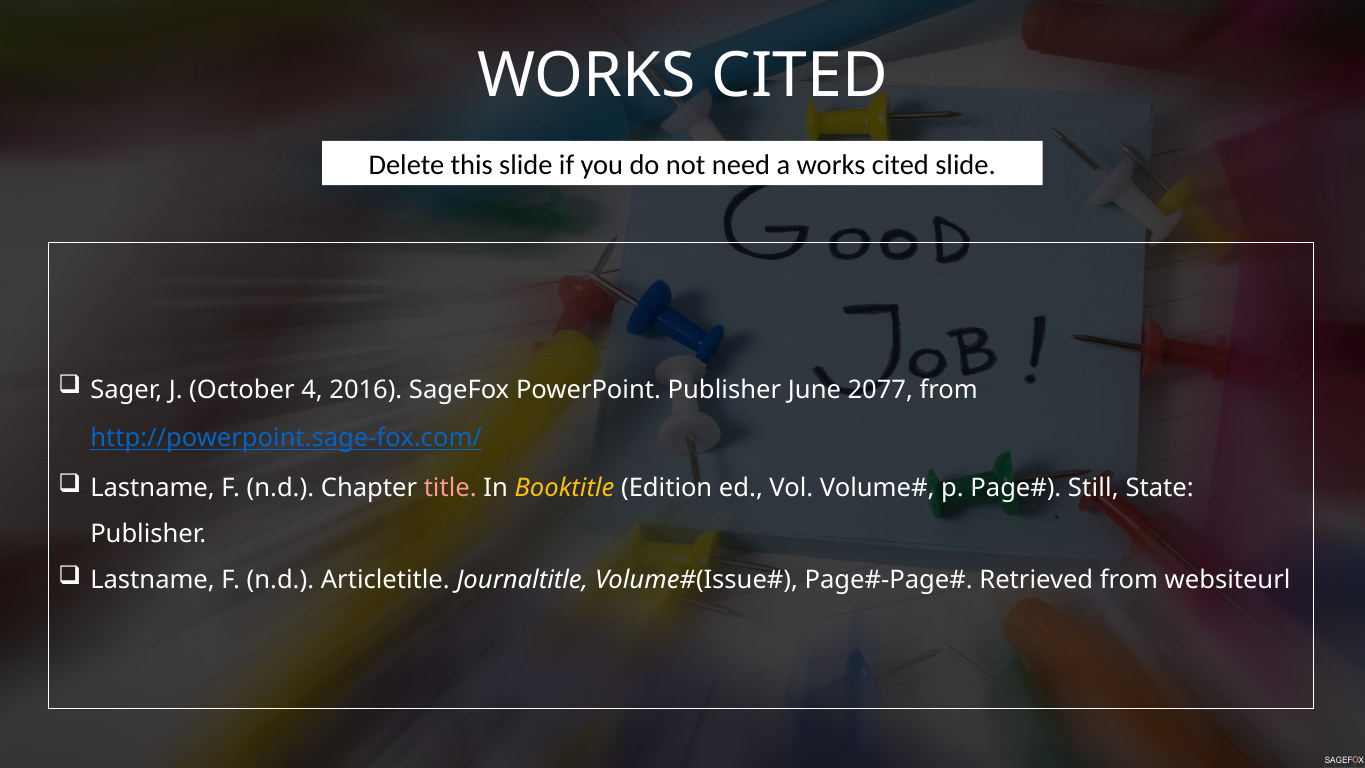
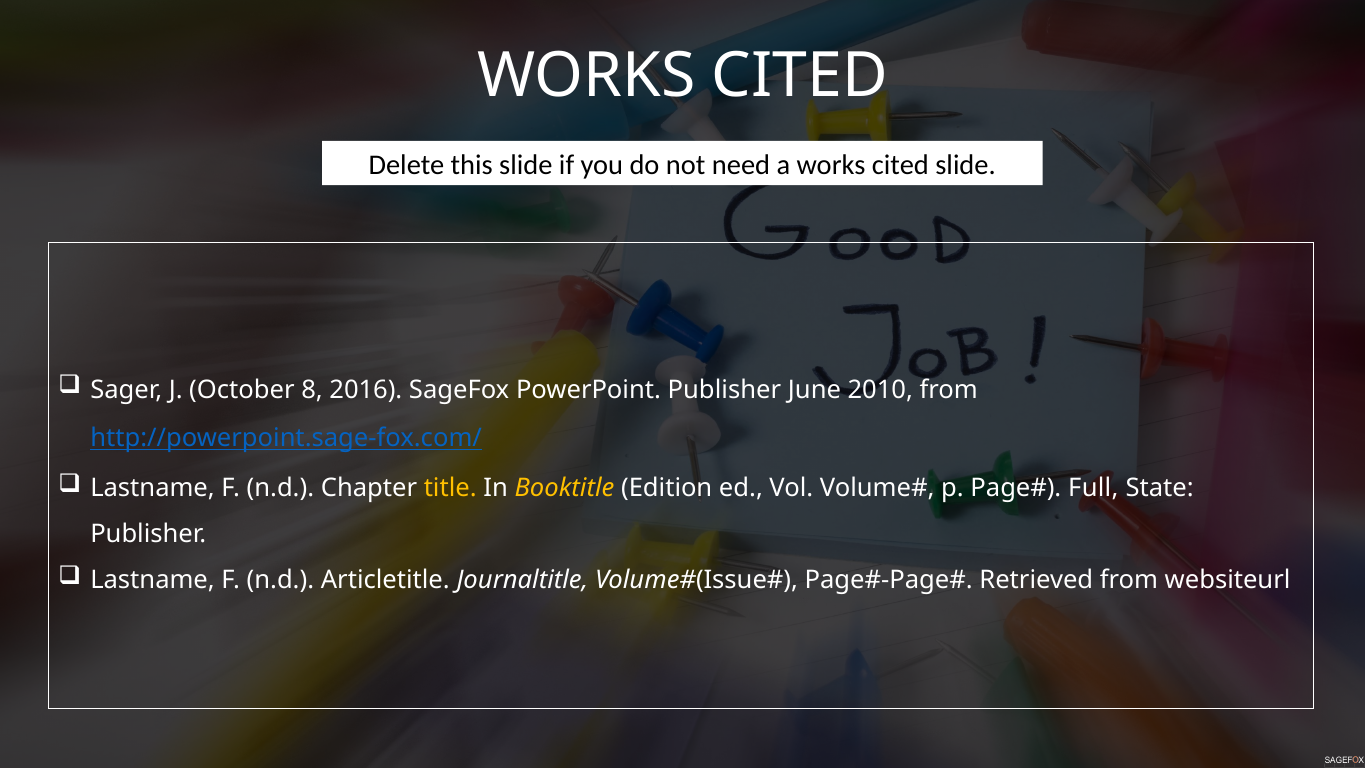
4: 4 -> 8 (312, 390)
2077: 2077 -> 2010 (880, 390)
title colour: pink -> yellow (450, 488)
Still: Still -> Full (1093, 488)
